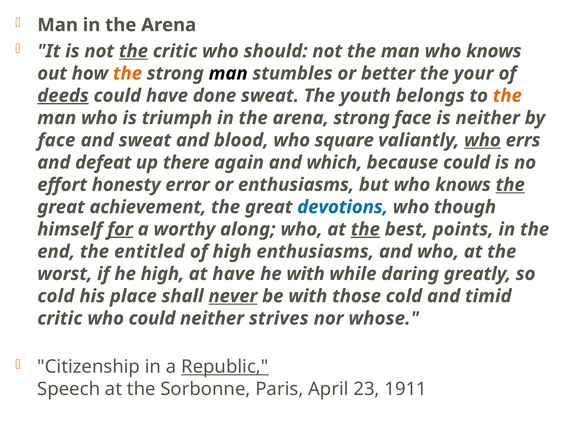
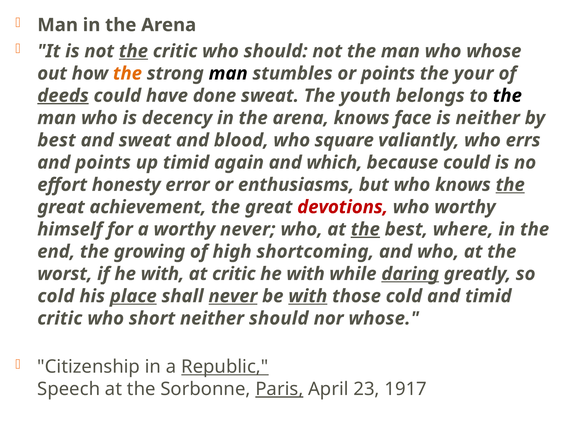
man who knows: knows -> whose (494, 51)
or better: better -> points (388, 73)
the colour: orange -> black (507, 96)
triumph: triumph -> decency (177, 118)
arena strong: strong -> knows (362, 118)
face: face -> best (57, 140)
who underline: present -> none (482, 140)
and defeat: defeat -> points (103, 162)
up there: there -> timid (186, 162)
devotions colour: blue -> red (343, 207)
who though: though -> worthy (465, 207)
for underline: present -> none (120, 229)
worthy along: along -> never (248, 229)
points: points -> where (463, 229)
entitled: entitled -> growing (150, 251)
high enthusiasms: enthusiasms -> shortcoming (315, 251)
if he high: high -> with (162, 274)
at have: have -> critic (234, 274)
daring underline: none -> present (410, 274)
place underline: none -> present (133, 296)
with underline: none -> present (308, 296)
who could: could -> short (152, 318)
neither strives: strives -> should (279, 318)
Paris underline: none -> present (279, 389)
1911: 1911 -> 1917 (406, 389)
